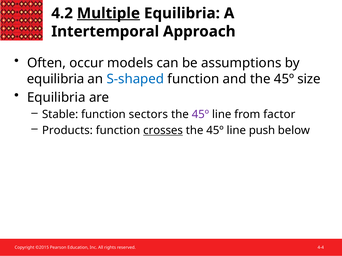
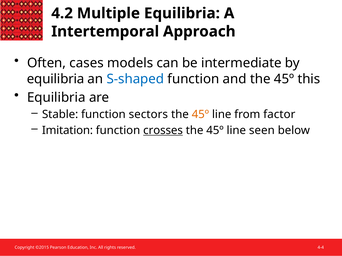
Multiple underline: present -> none (108, 13)
occur: occur -> cases (87, 63)
assumptions: assumptions -> intermediate (241, 63)
size: size -> this (309, 79)
45º colour: purple -> orange (200, 115)
Products: Products -> Imitation (67, 131)
push: push -> seen (262, 131)
